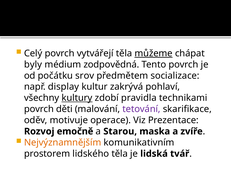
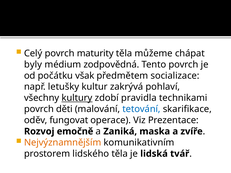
vytvářejí: vytvářejí -> maturity (95, 53)
můžeme underline: present -> none (154, 53)
srov: srov -> však (85, 76)
display: display -> letušky (64, 87)
tetování colour: purple -> blue (141, 109)
motivuje: motivuje -> fungovat (69, 120)
Starou: Starou -> Zaniká (120, 132)
